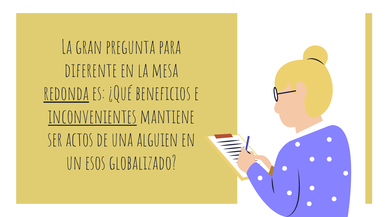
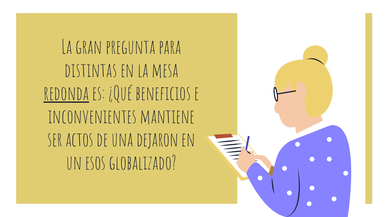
diferente: diferente -> distintas (91, 71)
inconvenientes underline: present -> none (92, 117)
alguien: alguien -> dejaron (157, 140)
